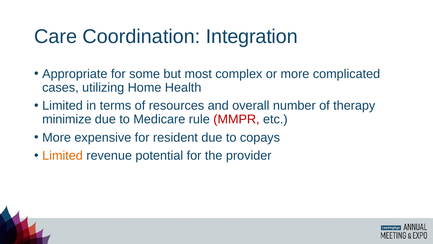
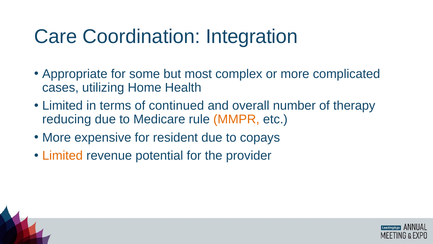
resources: resources -> continued (176, 106)
minimize: minimize -> reducing (67, 119)
MMPR colour: red -> orange (236, 119)
